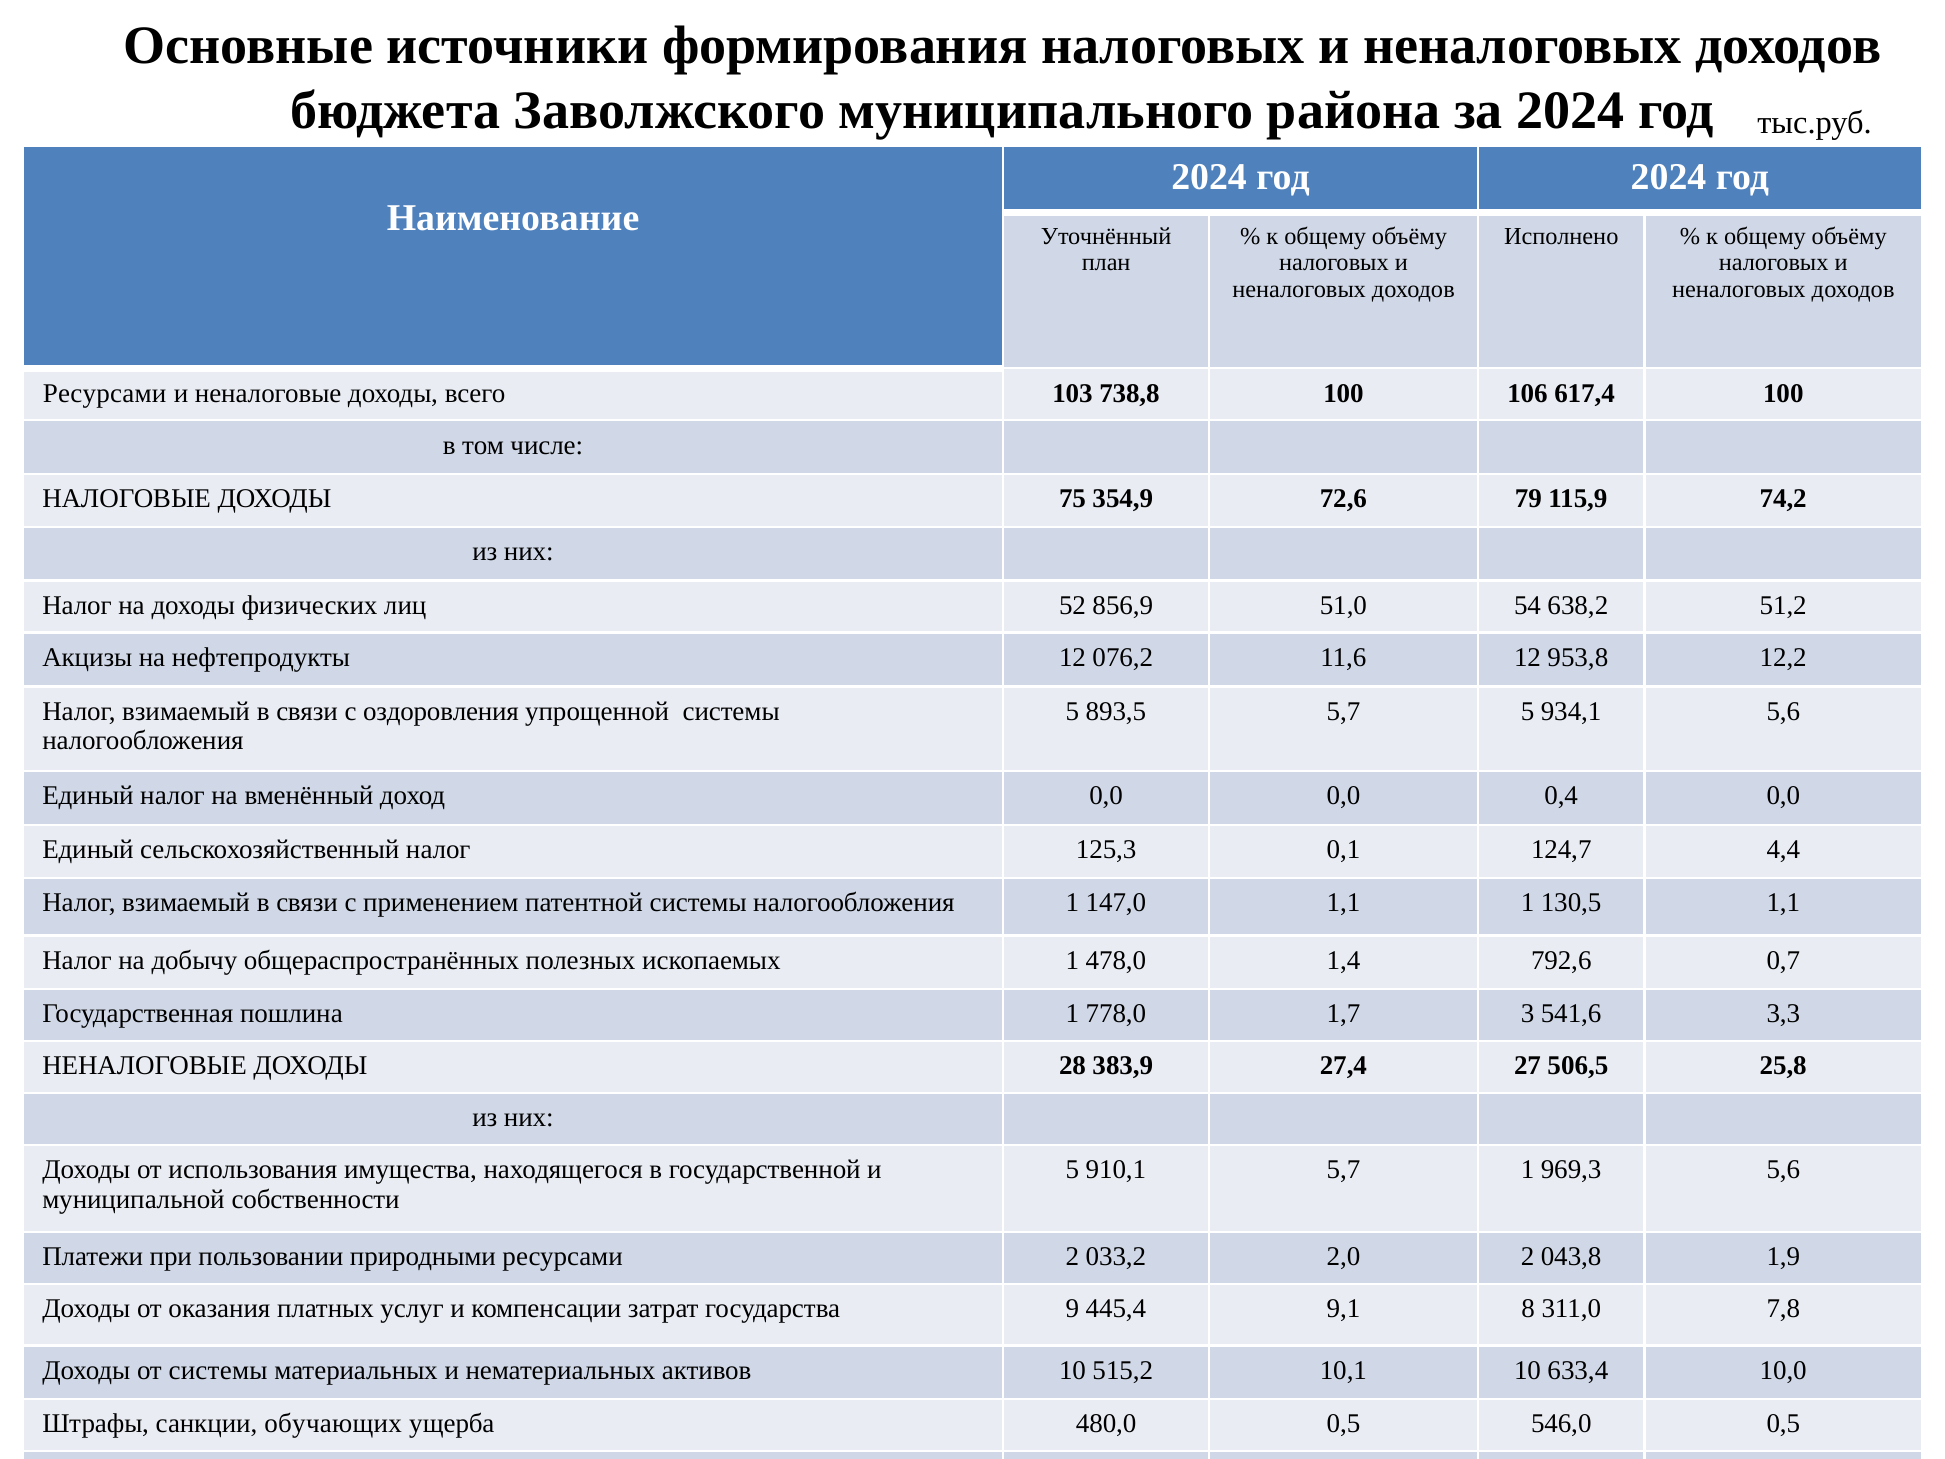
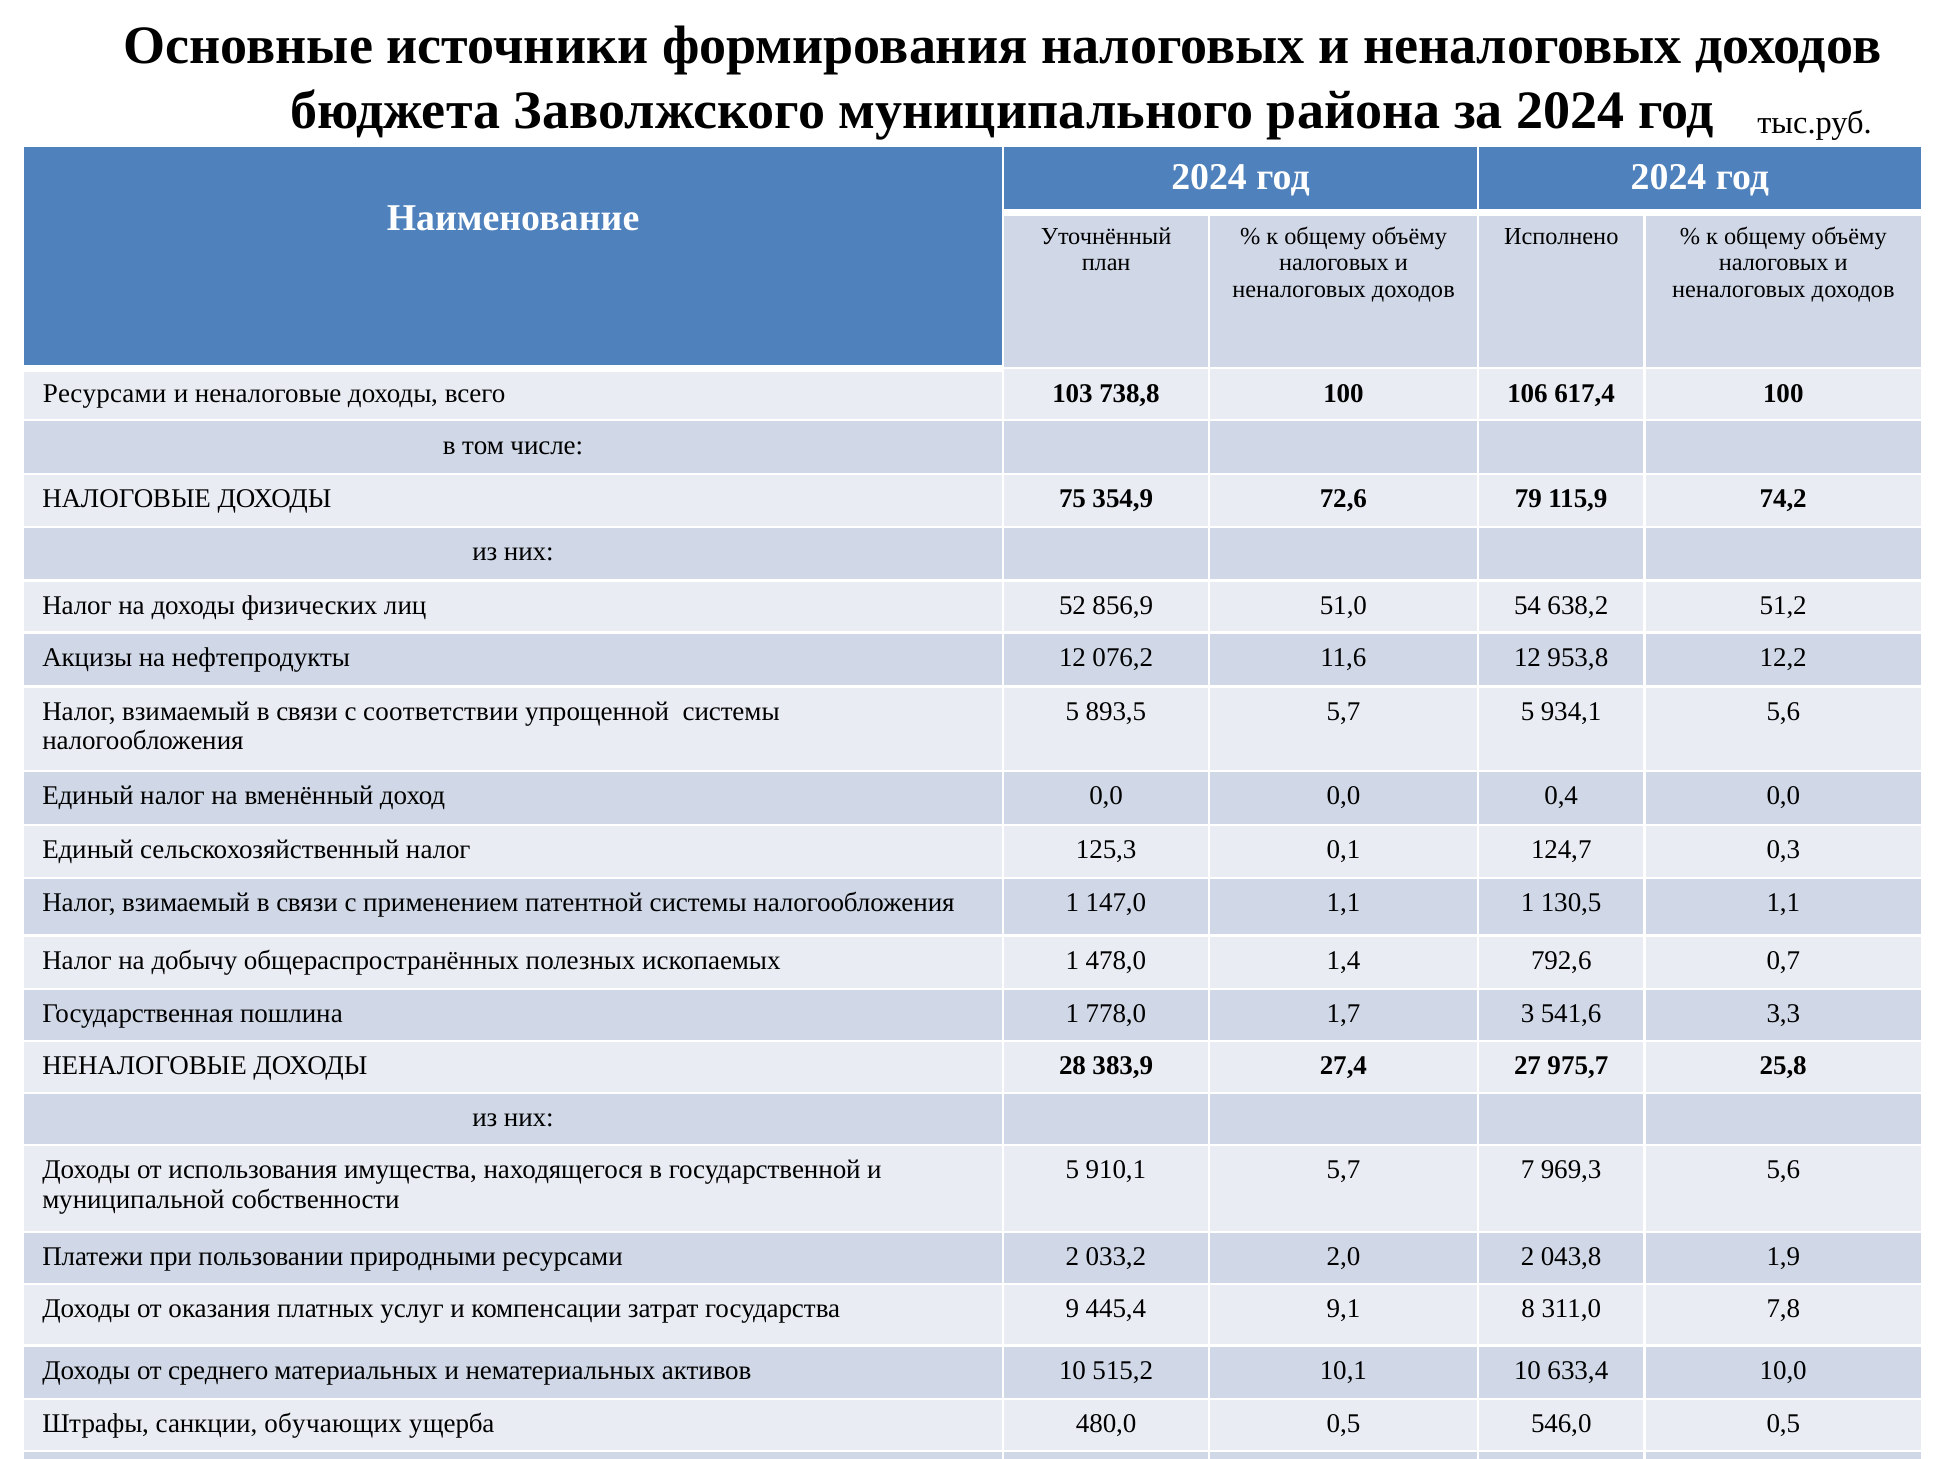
оздоровления: оздоровления -> соответствии (441, 711)
4,4: 4,4 -> 0,3 (1783, 849)
506,5: 506,5 -> 975,7 (1578, 1066)
5,7 1: 1 -> 7 (1528, 1170)
от системы: системы -> среднего (218, 1370)
